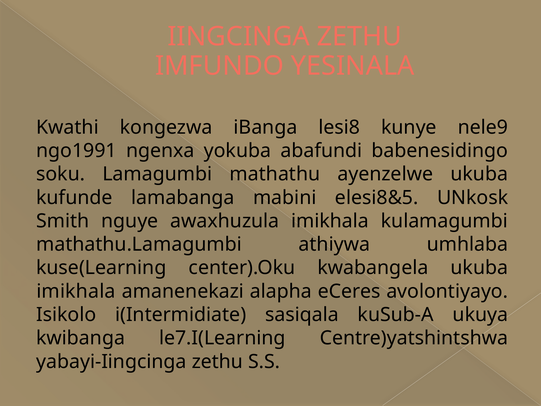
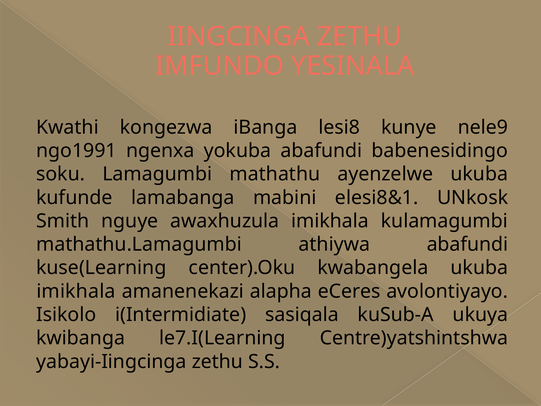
elesi8&5: elesi8&5 -> elesi8&1 (377, 197)
athiywa umhlaba: umhlaba -> abafundi (467, 244)
